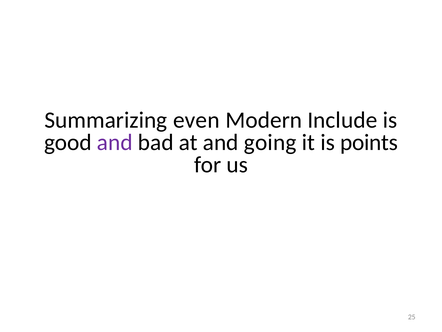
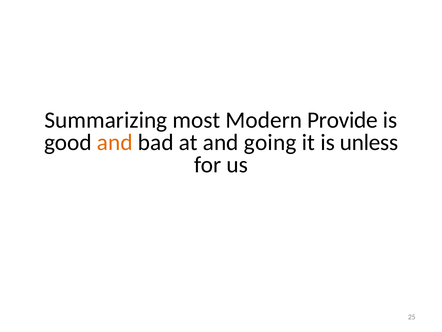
even: even -> most (196, 120)
Include: Include -> Provide (343, 120)
and colour: purple -> orange (115, 142)
points: points -> unless (369, 142)
